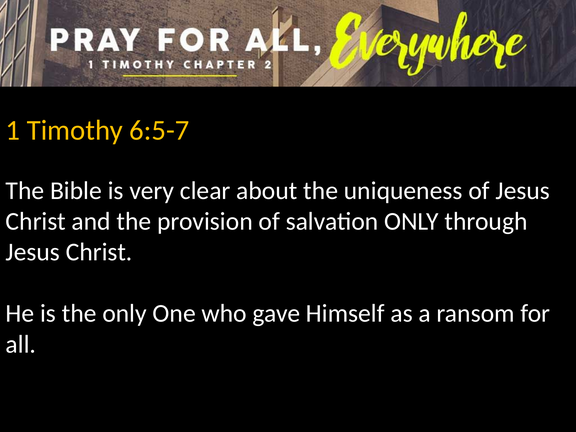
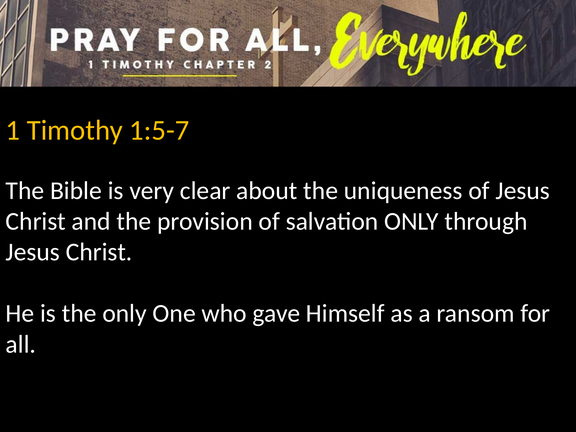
6:5-7: 6:5-7 -> 1:5-7 (159, 130)
